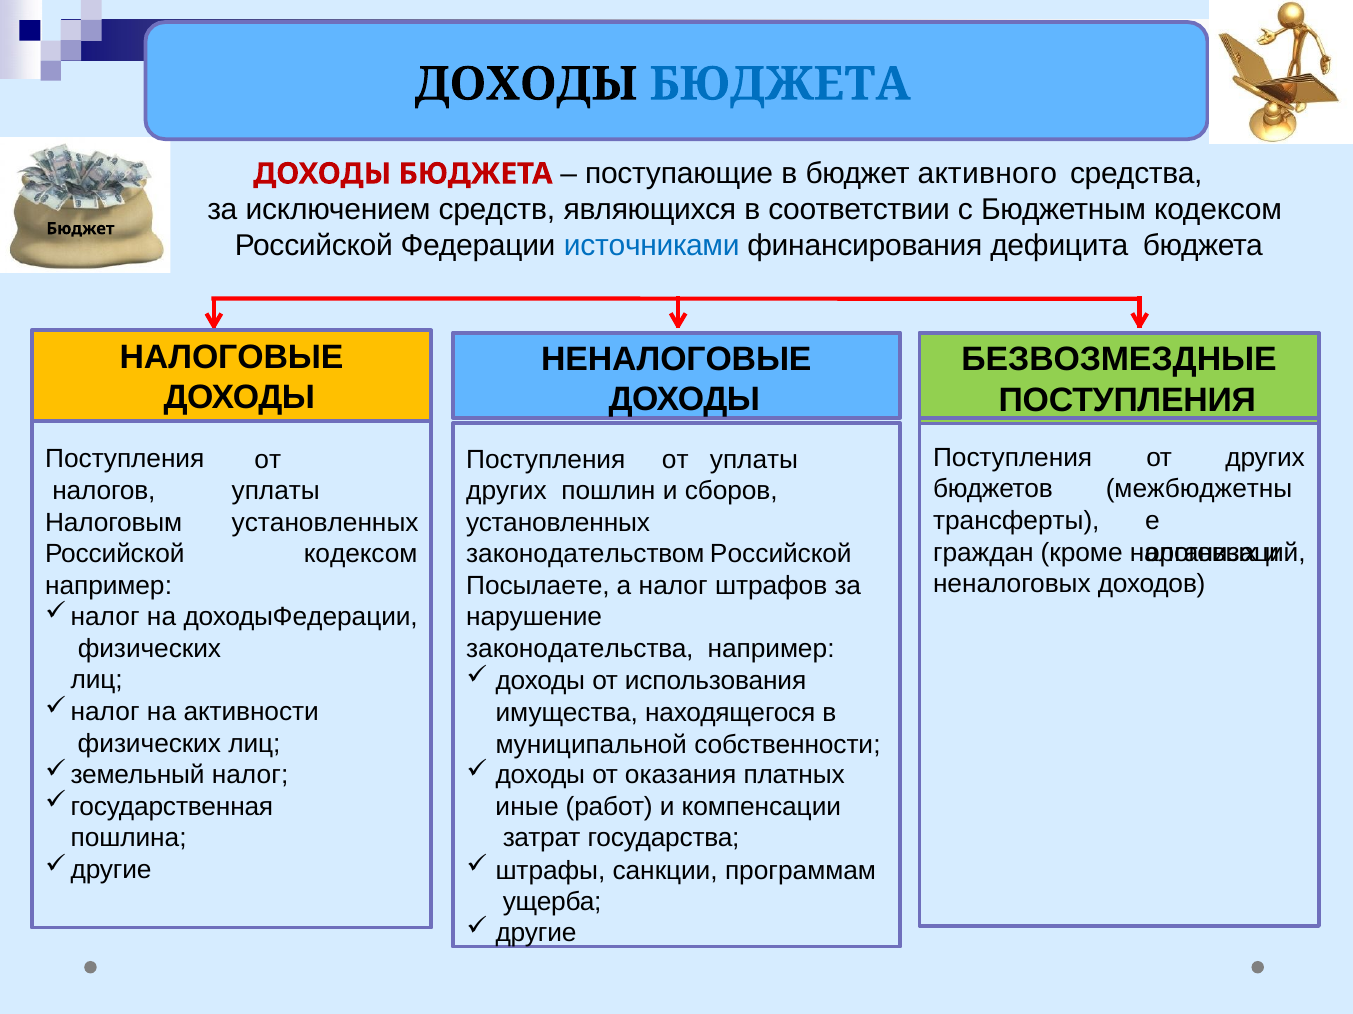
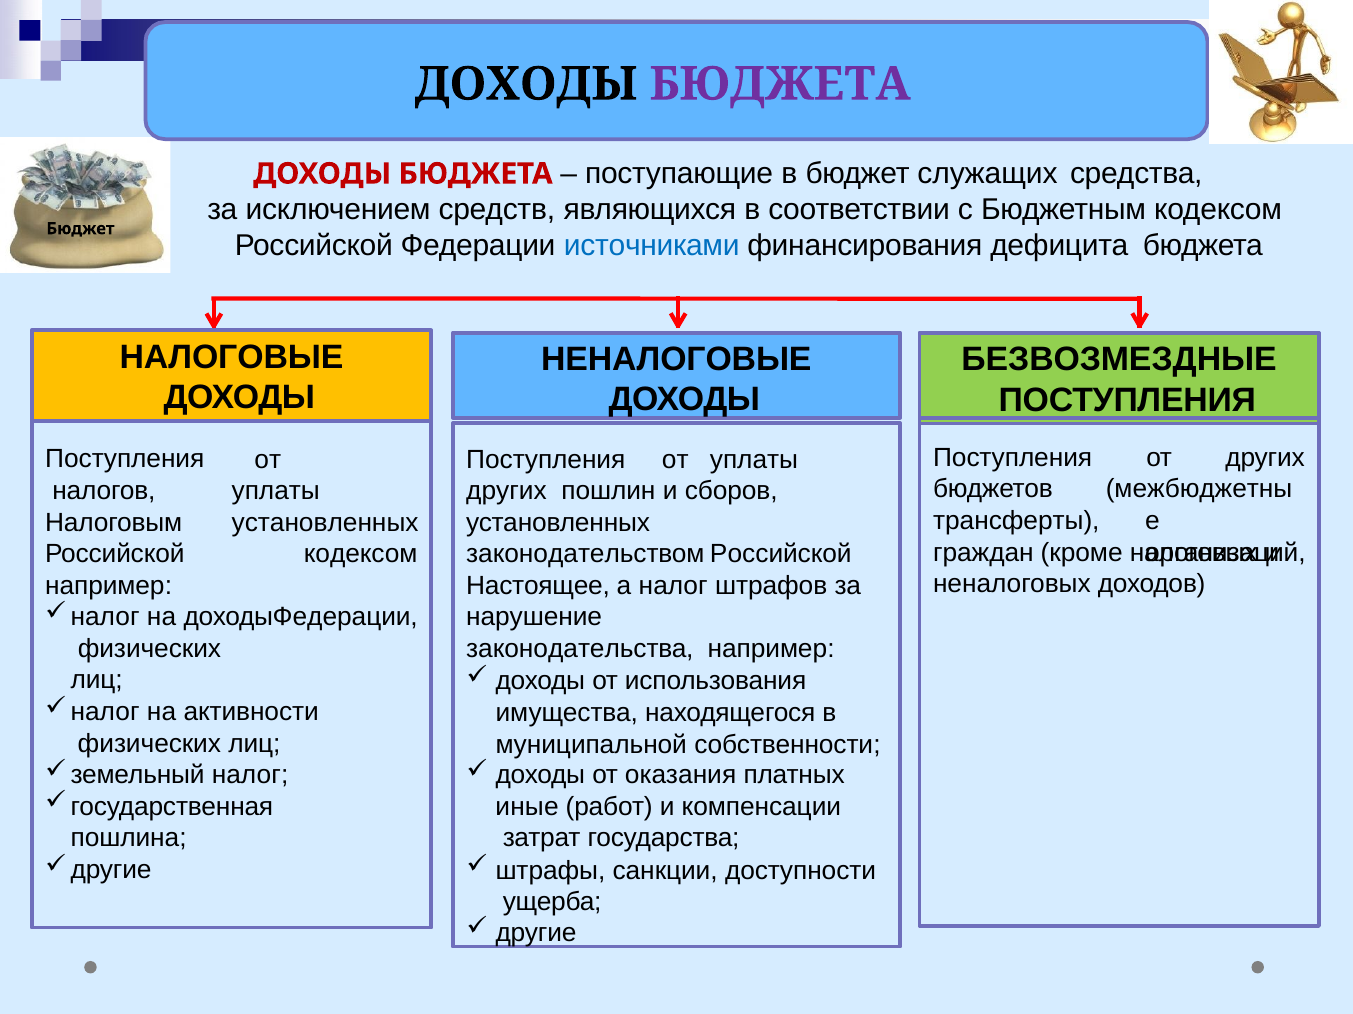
БЮДЖЕТА colour: blue -> purple (780, 84)
активного: активного -> служащих (988, 174)
Посылаете: Посылаете -> Настоящее (538, 586)
программам: программам -> доступности (801, 871)
